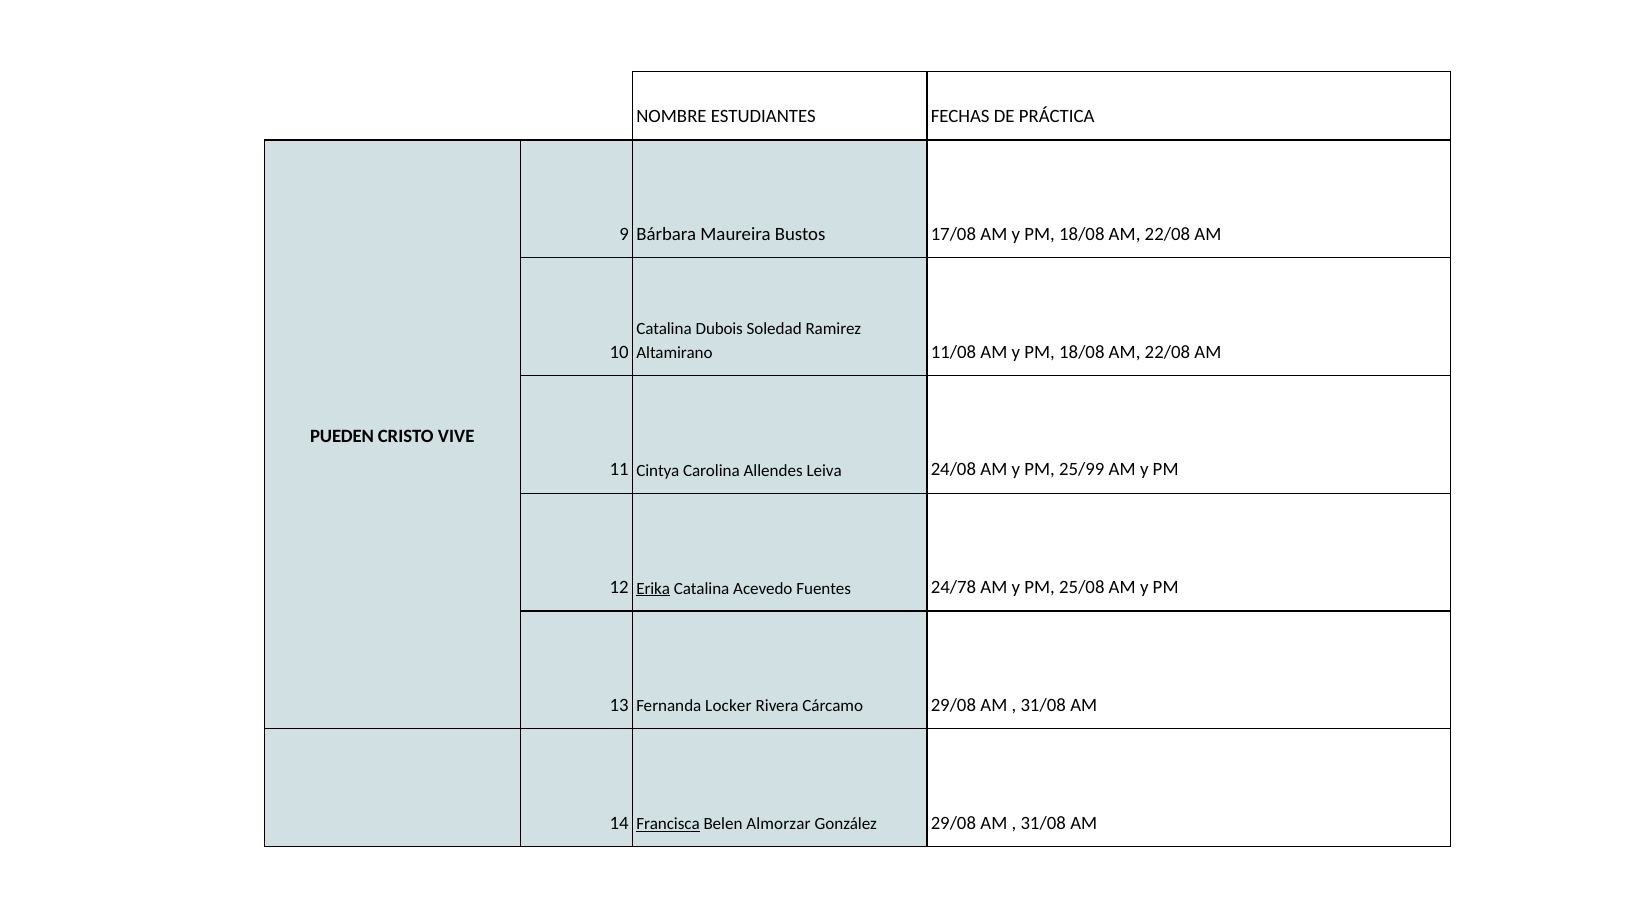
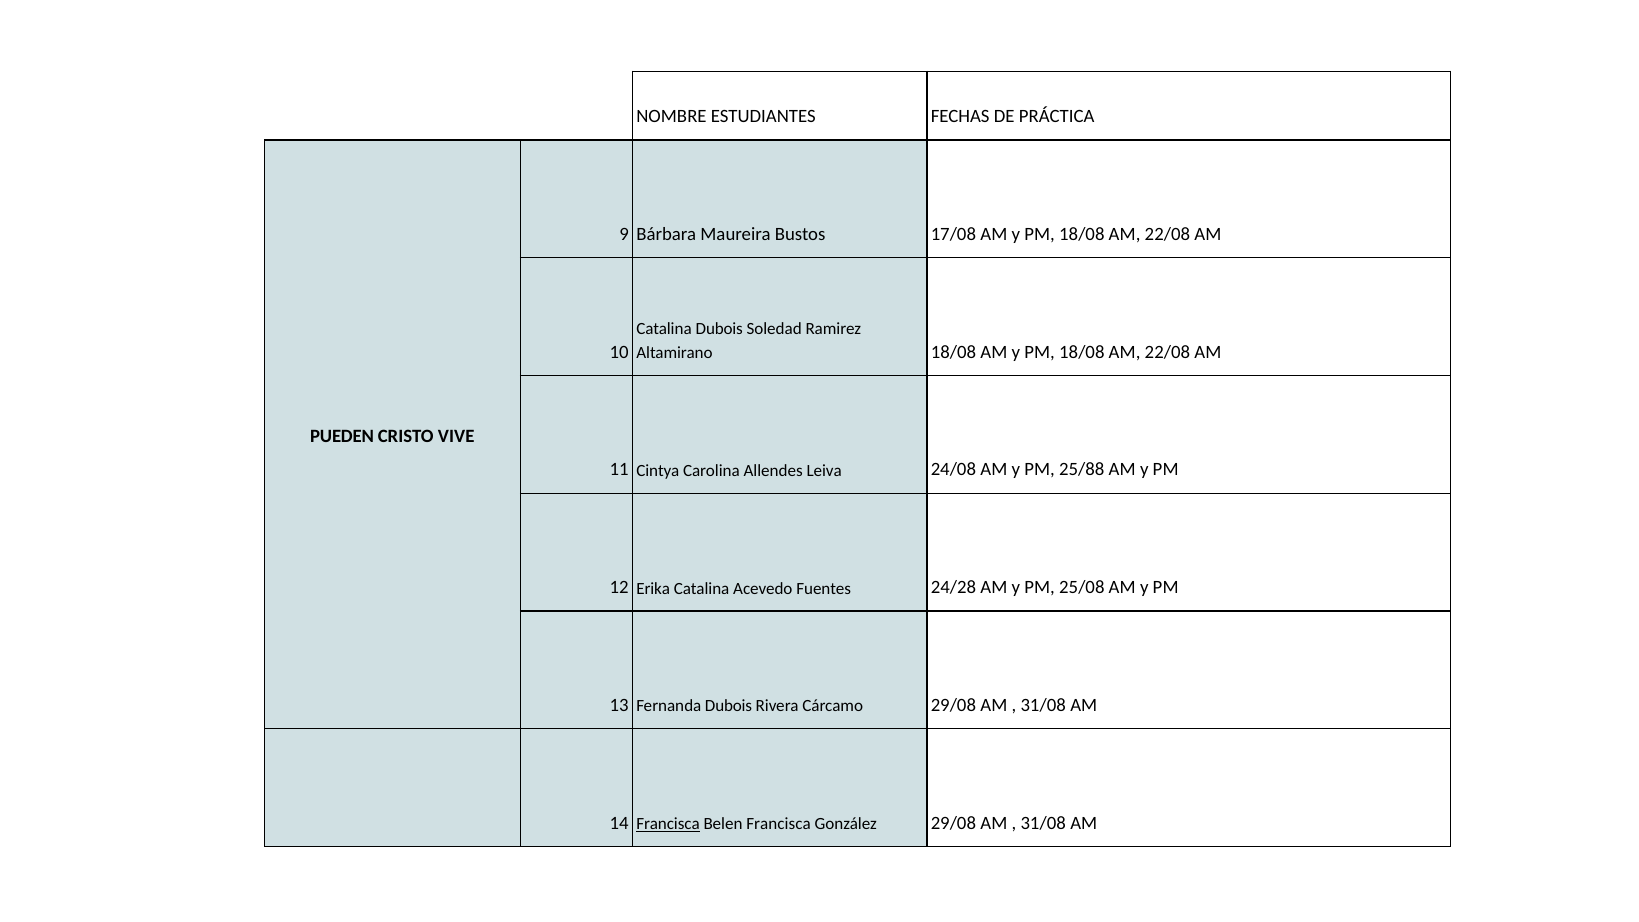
Altamirano 11/08: 11/08 -> 18/08 (953, 352)
25/99: 25/99 -> 25/88 (1082, 470)
Erika underline: present -> none (653, 589)
24/78: 24/78 -> 24/28 (953, 587)
Fernanda Locker: Locker -> Dubois (729, 706)
Belen Almorzar: Almorzar -> Francisca (779, 824)
